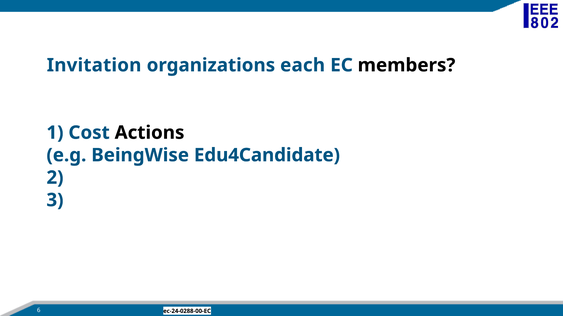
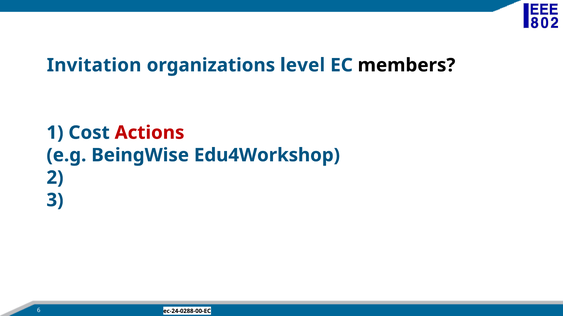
each: each -> level (303, 65)
Actions colour: black -> red (150, 133)
Edu4Candidate: Edu4Candidate -> Edu4Workshop (267, 155)
